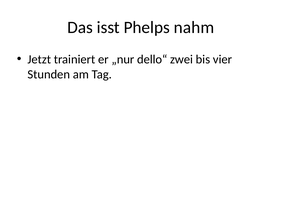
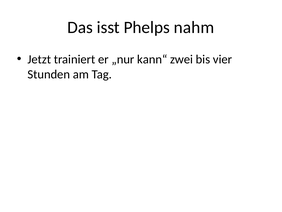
dello“: dello“ -> kann“ (152, 59)
